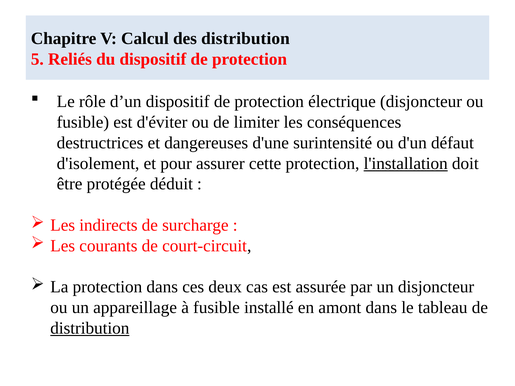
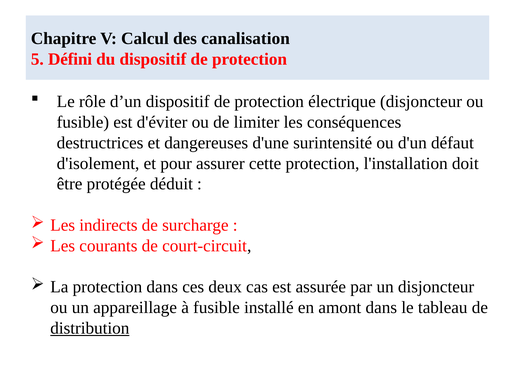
des distribution: distribution -> canalisation (246, 39)
Reliés: Reliés -> Défini (70, 59)
l'installation underline: present -> none (406, 163)
